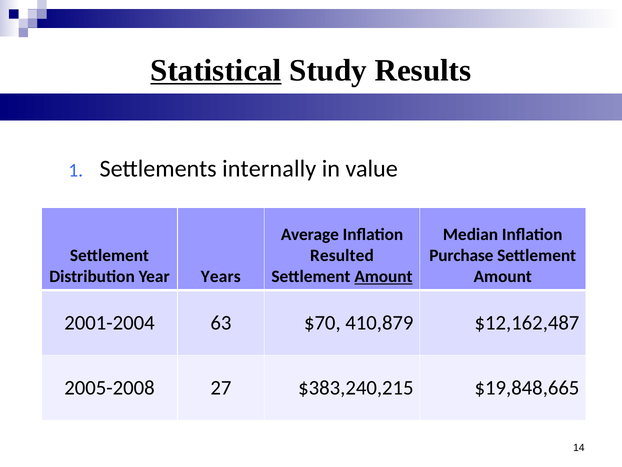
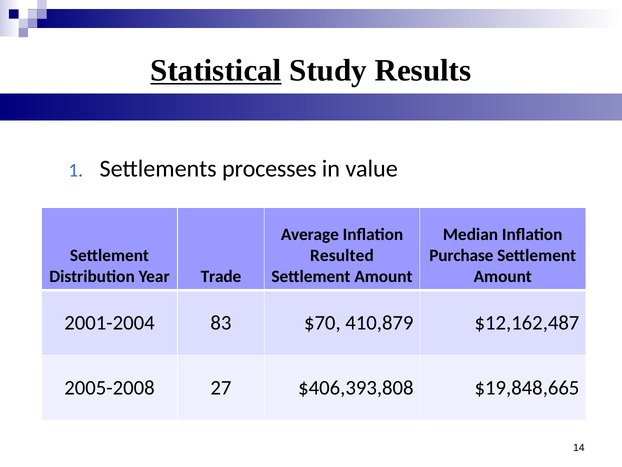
internally: internally -> processes (269, 169)
Years: Years -> Trade (221, 276)
Amount underline: present -> none (383, 276)
63: 63 -> 83 (221, 323)
$383,240,215: $383,240,215 -> $406,393,808 (356, 388)
